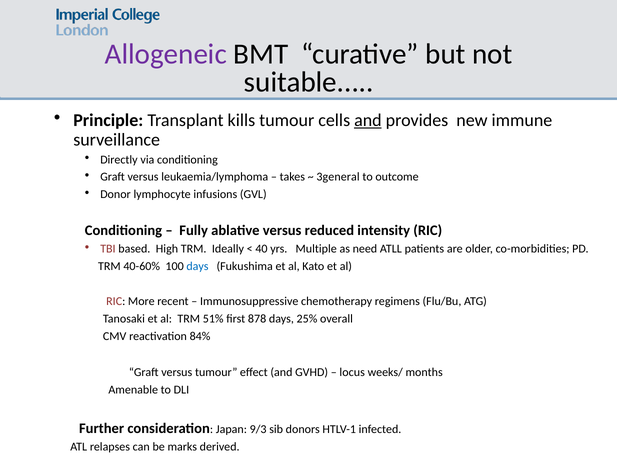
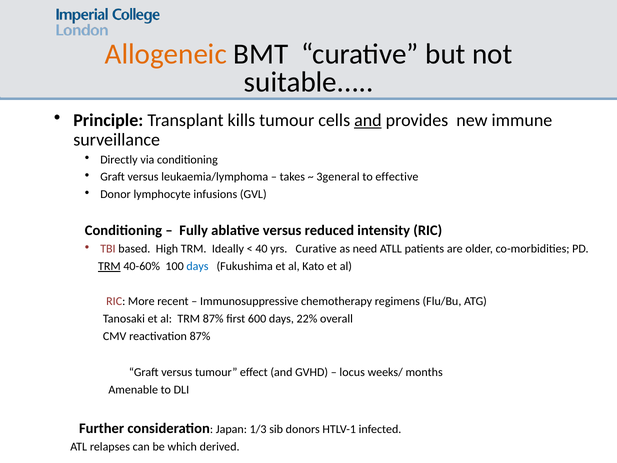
Allogeneic colour: purple -> orange (166, 54)
outcome: outcome -> effective (397, 177)
yrs Multiple: Multiple -> Curative (316, 249)
TRM underline: none -> present (109, 266)
TRM 51%: 51% -> 87% (213, 319)
878: 878 -> 600 (257, 319)
25%: 25% -> 22% (307, 319)
reactivation 84%: 84% -> 87% (200, 336)
9/3: 9/3 -> 1/3 (258, 429)
marks: marks -> which (182, 447)
